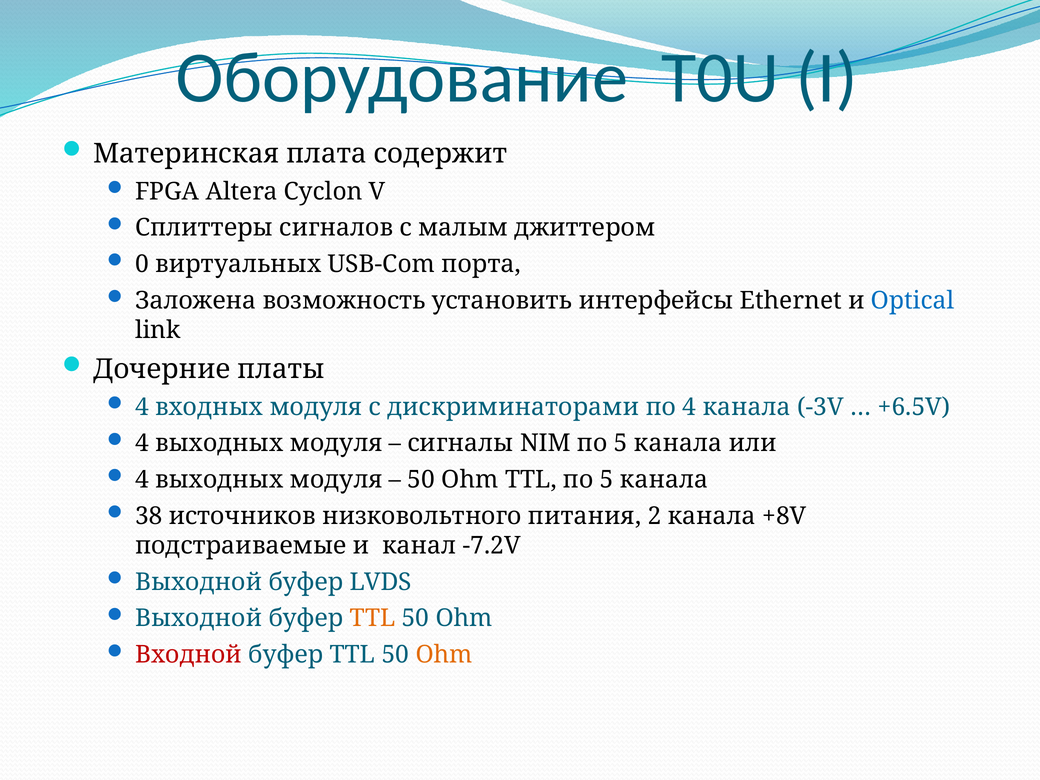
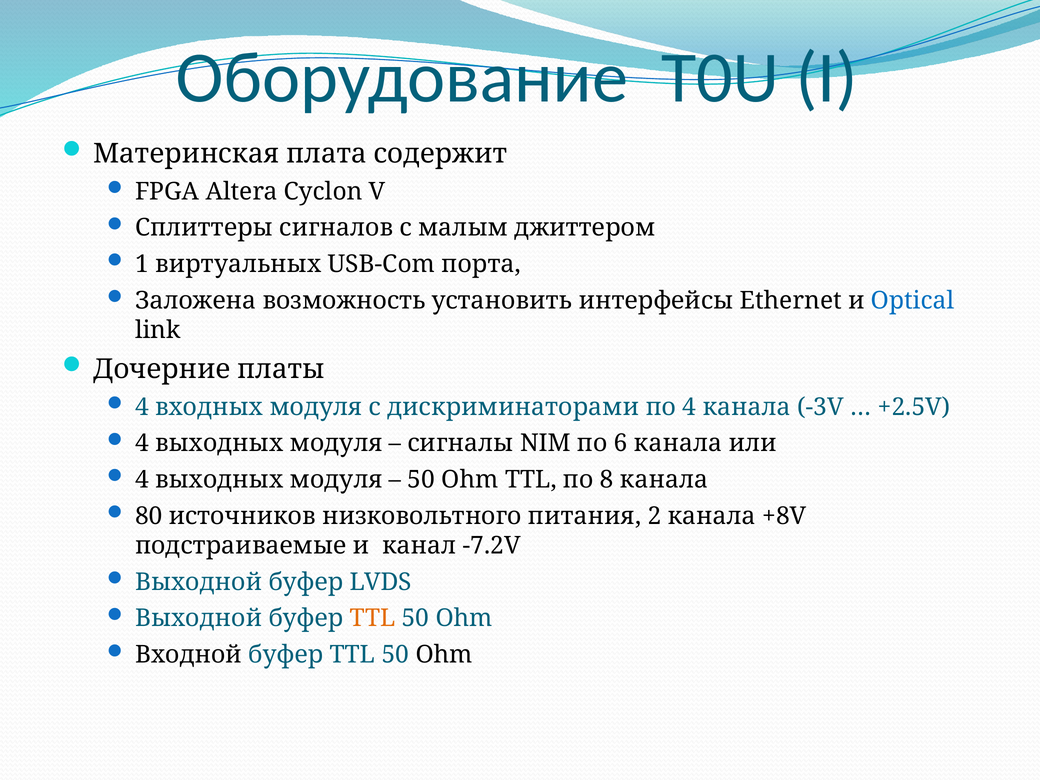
0: 0 -> 1 (142, 264)
+6.5V: +6.5V -> +2.5V (914, 407)
NIM по 5: 5 -> 6 (621, 443)
TTL по 5: 5 -> 8 (607, 480)
38: 38 -> 80 (149, 516)
Входной colour: red -> black (188, 655)
Ohm colour: orange -> black (444, 655)
